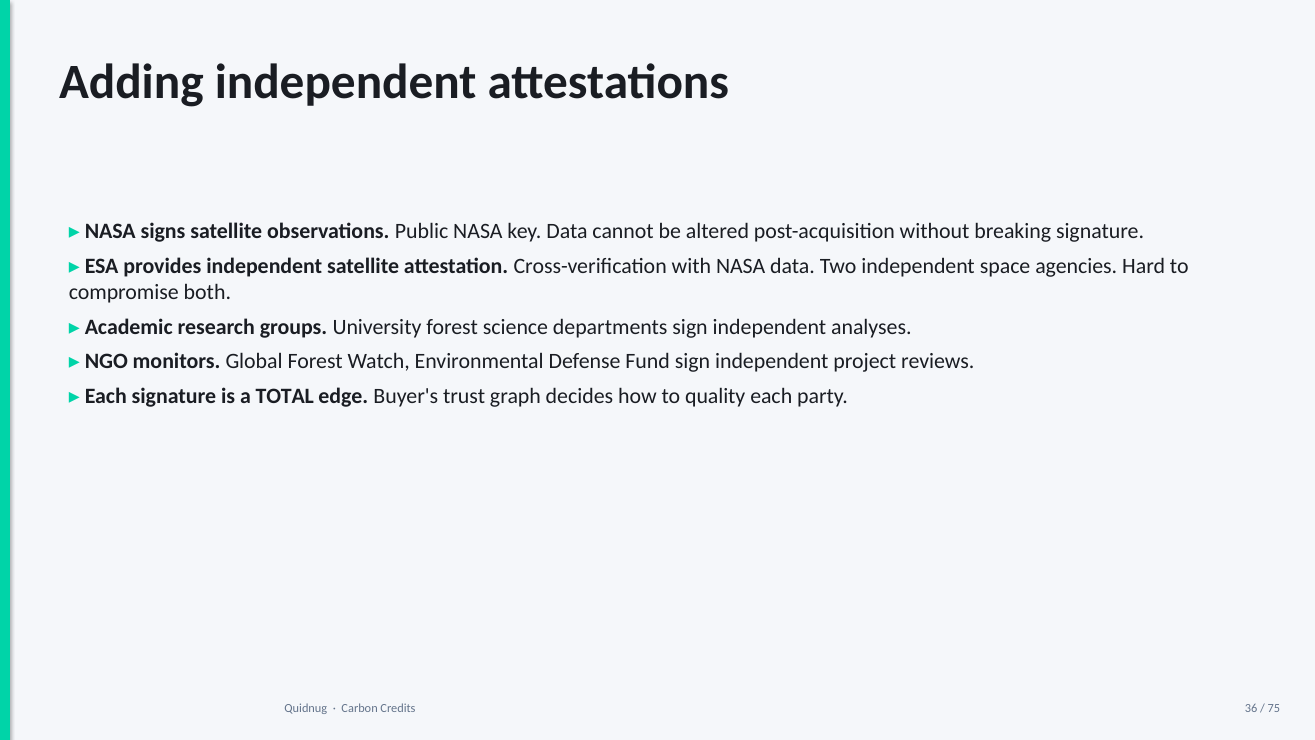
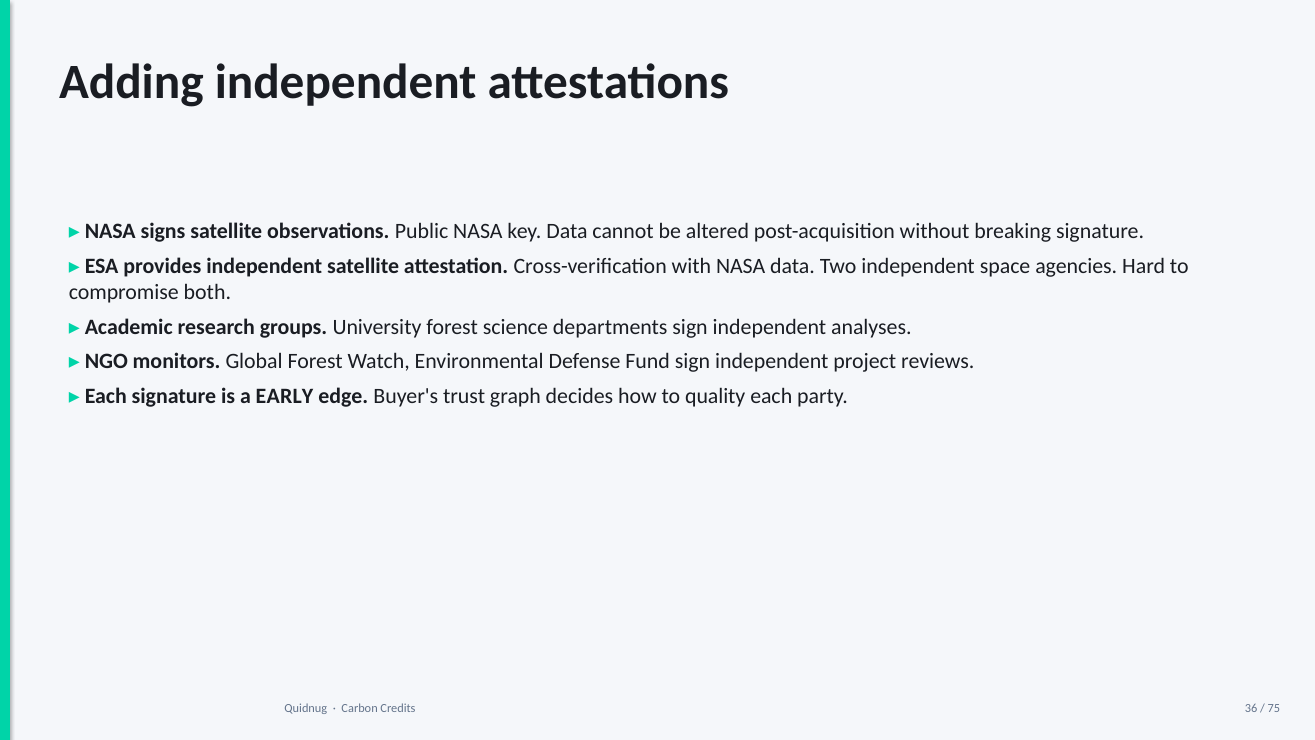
TOTAL: TOTAL -> EARLY (285, 396)
